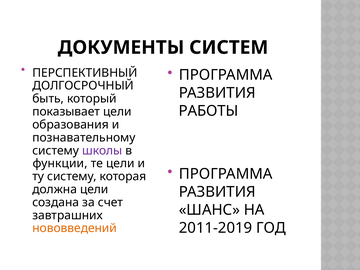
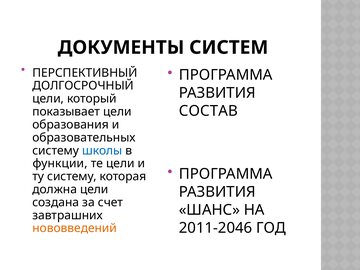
быть: быть -> цели (48, 99)
РАБОТЫ: РАБОТЫ -> СОСТАВ (208, 111)
познавательному: познавательному -> образовательных (84, 138)
школы colour: purple -> blue (102, 151)
2011-2019: 2011-2019 -> 2011-2046 (216, 228)
